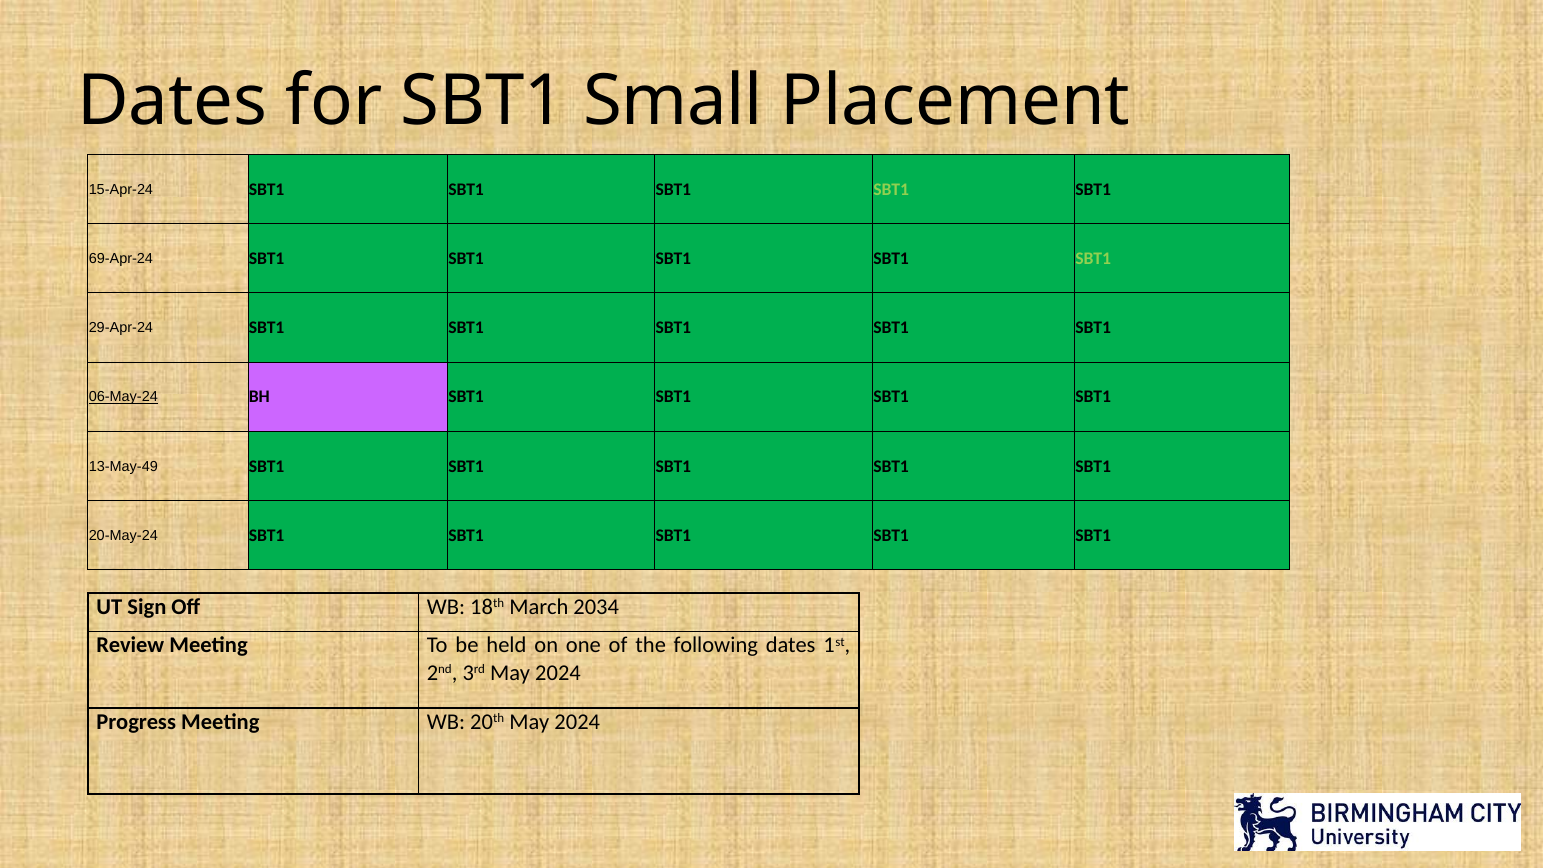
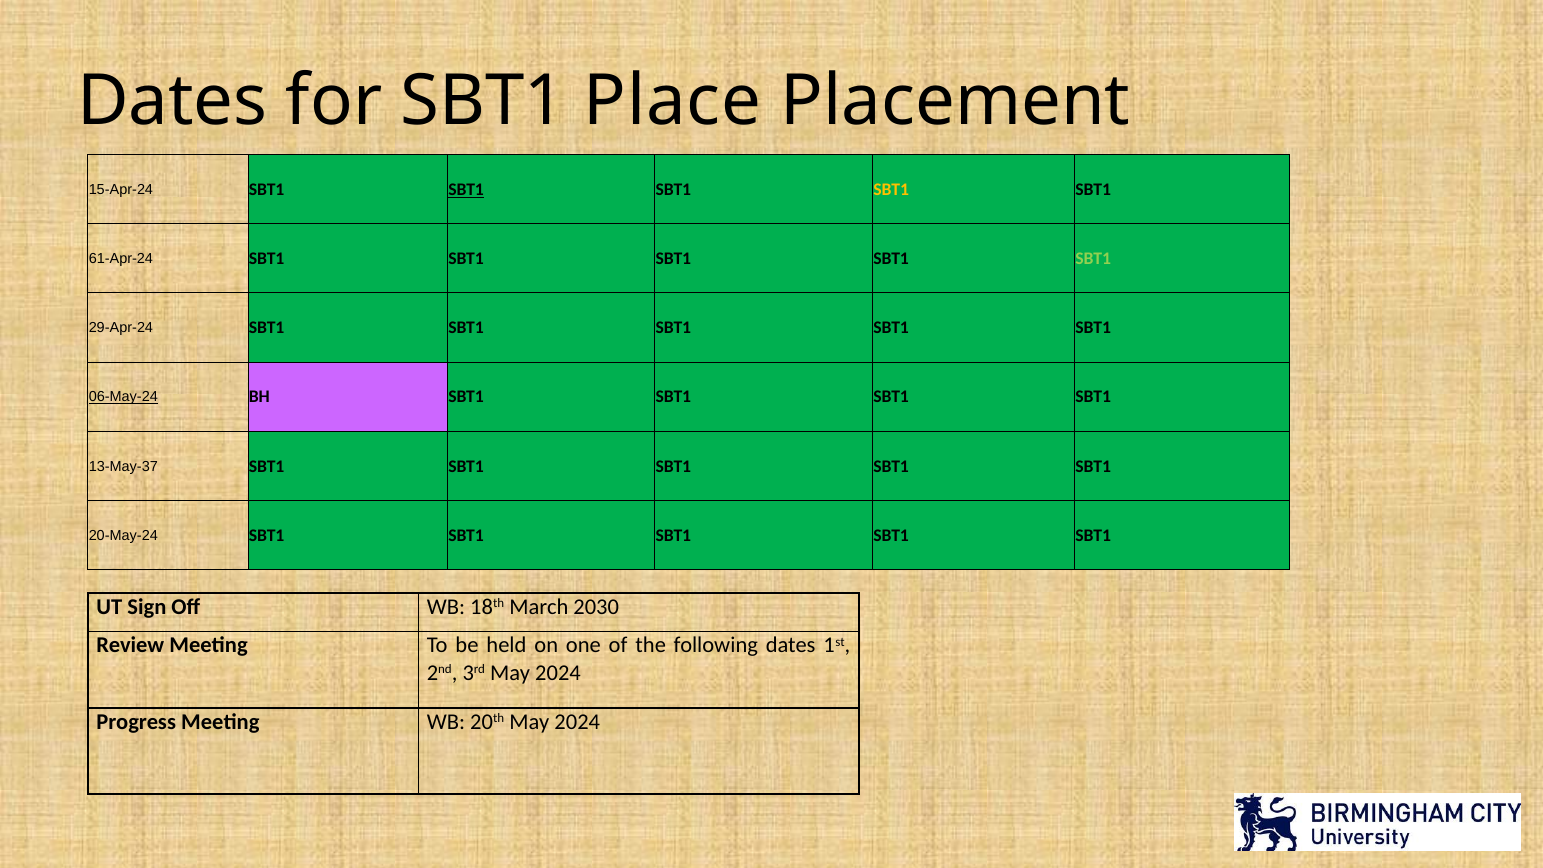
Small: Small -> Place (673, 101)
SBT1 underline: none -> present (466, 190)
SBT1 colour: light green -> yellow (891, 190)
69-Apr-24: 69-Apr-24 -> 61-Apr-24 (121, 259)
13-May-49: 13-May-49 -> 13-May-37 (123, 466)
2034: 2034 -> 2030 (596, 607)
